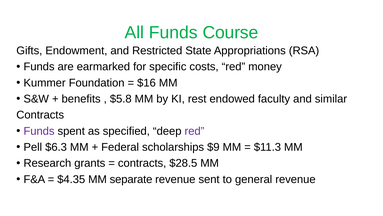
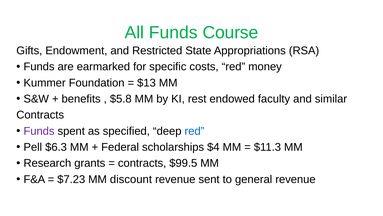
$16: $16 -> $13 (146, 83)
red colour: purple -> blue (194, 131)
$9: $9 -> $4 (213, 147)
$28.5: $28.5 -> $99.5 (183, 163)
$4.35: $4.35 -> $7.23 (71, 179)
separate: separate -> discount (131, 179)
